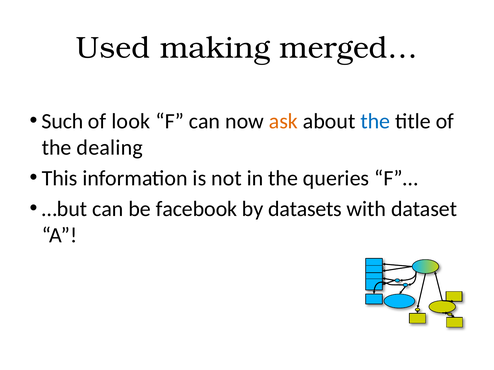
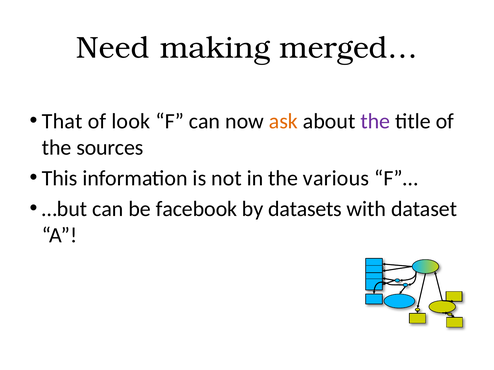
Used: Used -> Need (113, 48)
Such: Such -> That (62, 121)
the colour: blue -> purple (375, 121)
dealing: dealing -> sources (110, 148)
queries: queries -> various (336, 178)
